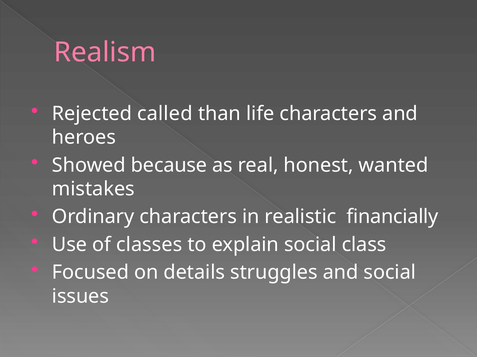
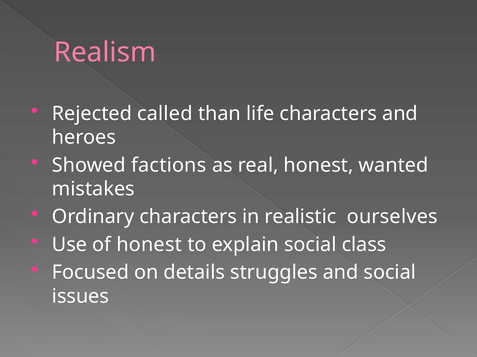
because: because -> factions (169, 166)
financially: financially -> ourselves (392, 217)
of classes: classes -> honest (149, 245)
